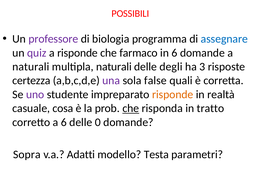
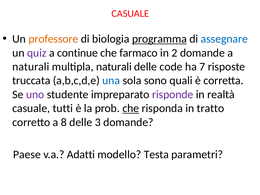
POSSIBILI: POSSIBILI -> CASUALE (130, 14)
professore colour: purple -> orange (53, 39)
programma underline: none -> present (159, 39)
a risponde: risponde -> continue (77, 53)
in 6: 6 -> 2 (174, 53)
degli: degli -> code (171, 67)
3: 3 -> 7 (202, 67)
certezza: certezza -> truccata (31, 81)
una colour: purple -> blue (111, 81)
false: false -> sono (155, 81)
risponde colour: orange -> purple (173, 94)
cosa: cosa -> tutti (63, 108)
a 6: 6 -> 8 (64, 122)
0: 0 -> 3 (98, 122)
Sopra: Sopra -> Paese (27, 155)
